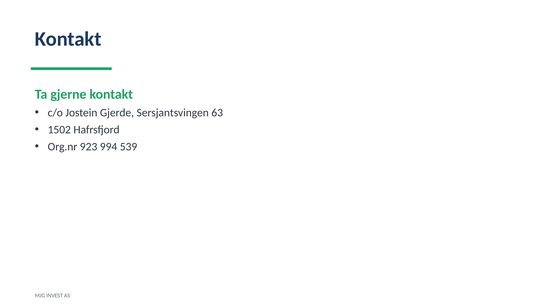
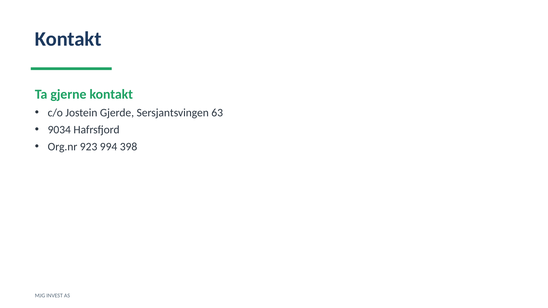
1502: 1502 -> 9034 (59, 130)
539: 539 -> 398 (129, 147)
